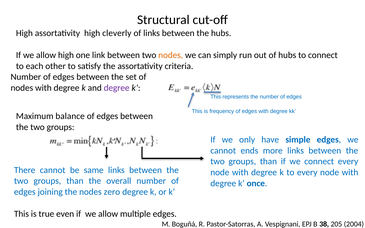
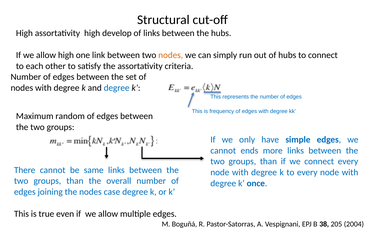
cleverly: cleverly -> develop (117, 33)
degree colour: purple -> blue (117, 88)
balance: balance -> random (70, 116)
zero: zero -> case (112, 192)
